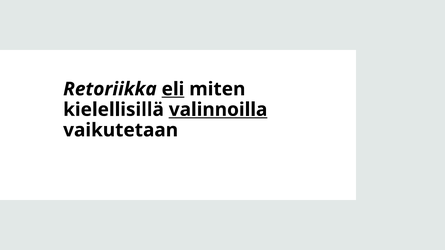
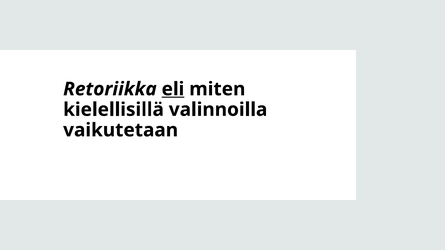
valinnoilla underline: present -> none (218, 110)
